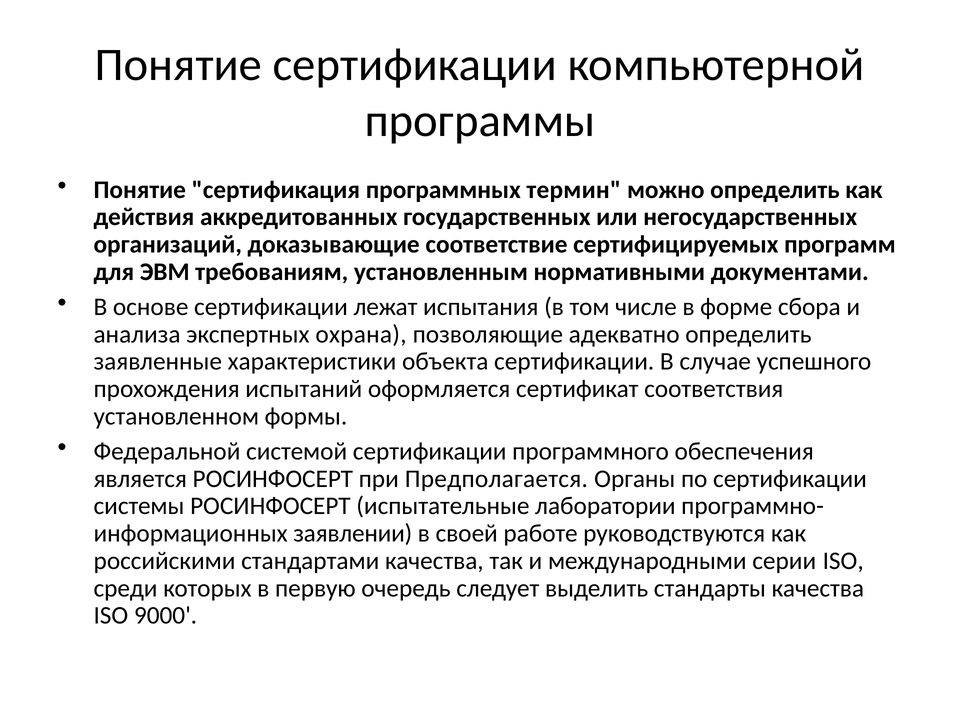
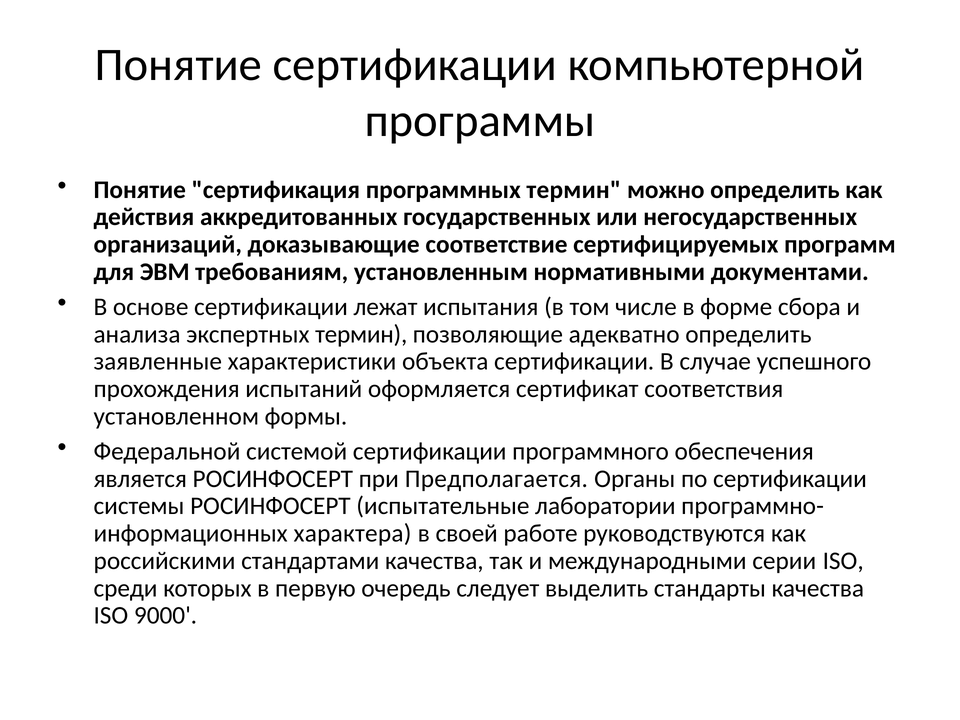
экспертных охрана: охрана -> термин (361, 334)
заявлении: заявлении -> характера (353, 533)
